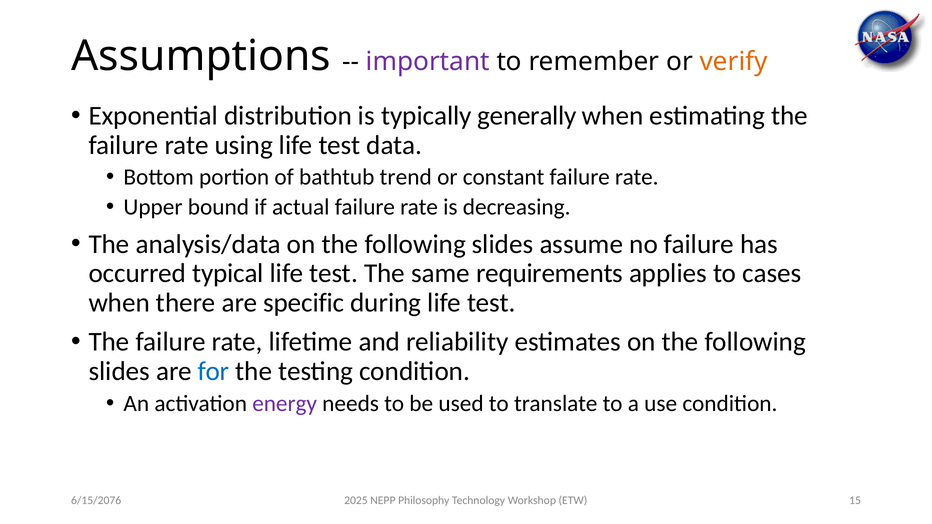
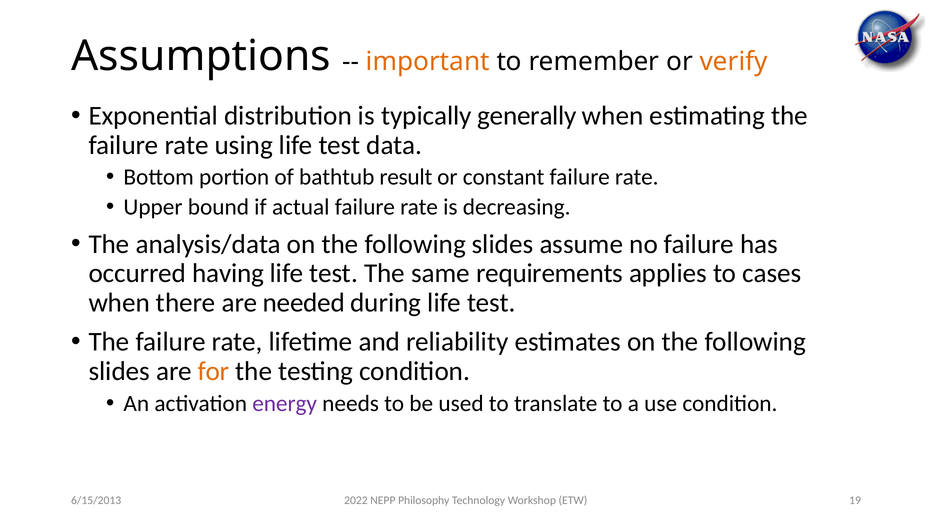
important colour: purple -> orange (428, 62)
trend: trend -> result (406, 177)
typical: typical -> having (228, 274)
specific: specific -> needed (304, 303)
for colour: blue -> orange (214, 371)
2025: 2025 -> 2022 (356, 501)
15: 15 -> 19 (855, 501)
6/15/2076: 6/15/2076 -> 6/15/2013 (96, 501)
